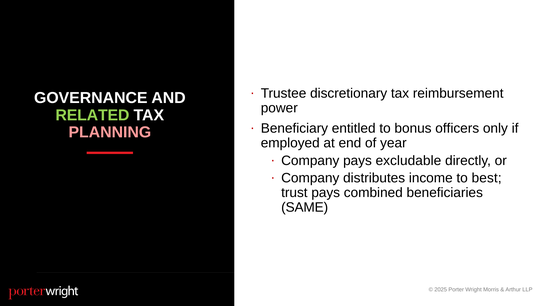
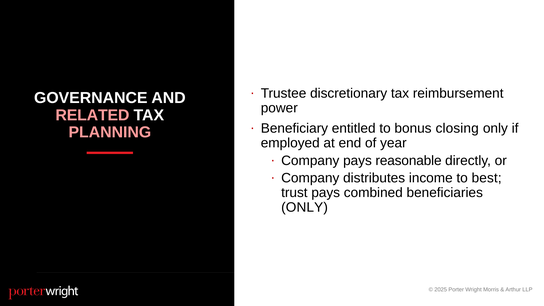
RELATED colour: light green -> pink (92, 115)
officers: officers -> closing (457, 128)
excludable: excludable -> reasonable (409, 161)
SAME: SAME -> ONLY (305, 207)
